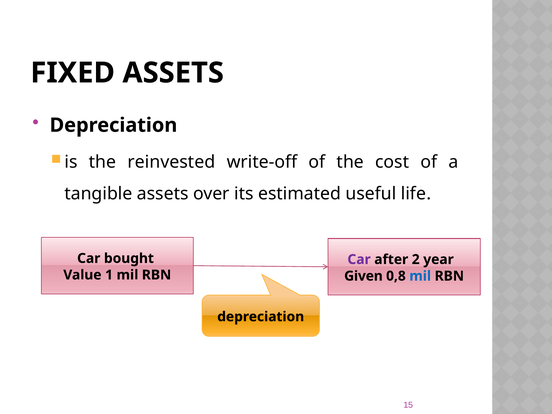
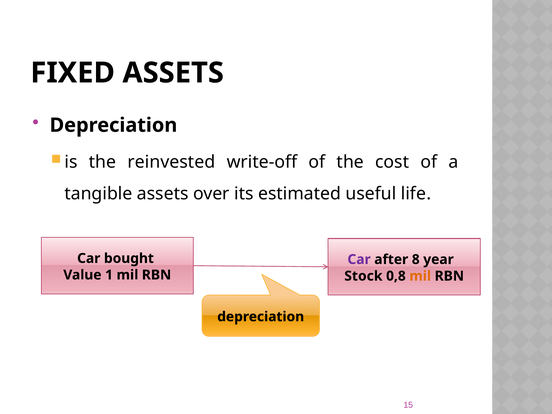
2: 2 -> 8 (416, 259)
Given: Given -> Stock (363, 276)
mil colour: blue -> orange (420, 276)
